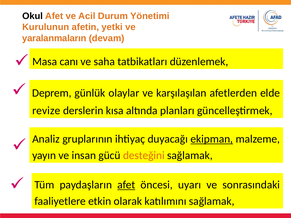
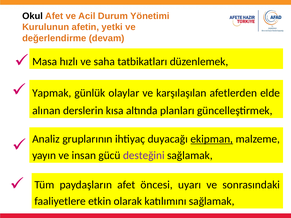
yaralanmaların: yaralanmaların -> değerlendirme (54, 38)
canı: canı -> hızlı (69, 62)
Deprem: Deprem -> Yapmak (52, 93)
revize: revize -> alınan (46, 111)
desteğini colour: orange -> purple (144, 155)
afet underline: present -> none (126, 185)
